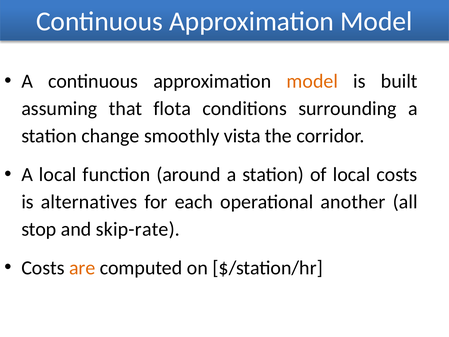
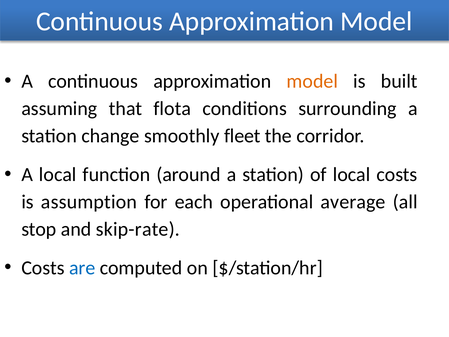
vista: vista -> fleet (242, 136)
alternatives: alternatives -> assumption (89, 202)
another: another -> average (353, 202)
are colour: orange -> blue (82, 268)
